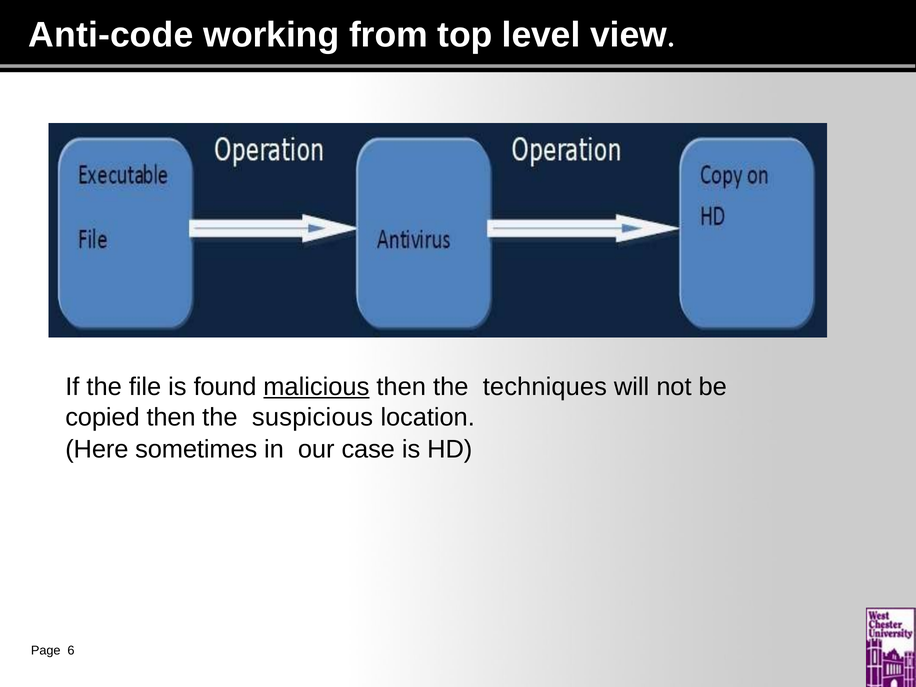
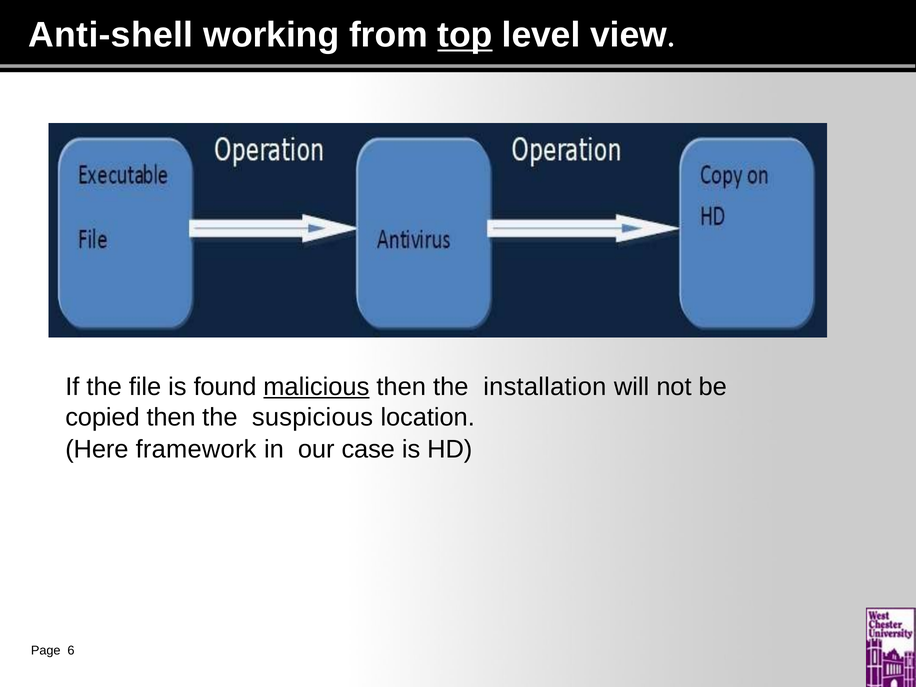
Anti-code: Anti-code -> Anti-shell (111, 35)
top underline: none -> present (465, 35)
techniques: techniques -> installation (545, 387)
sometimes: sometimes -> framework (196, 449)
